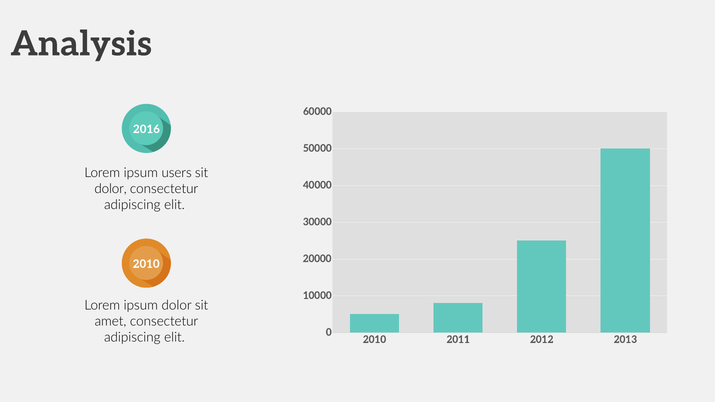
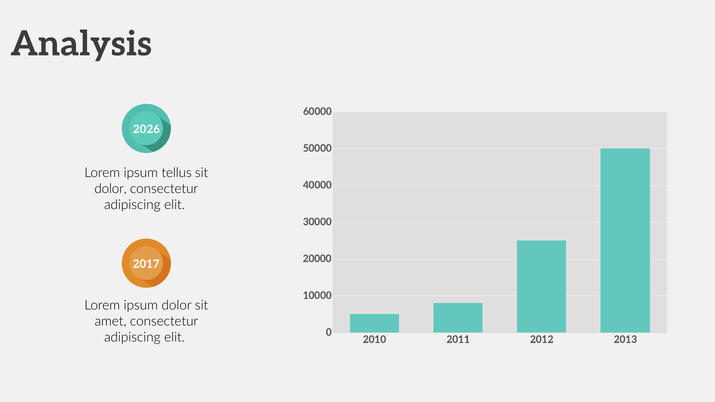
2016: 2016 -> 2026 (146, 129)
users: users -> tellus (177, 173)
2010: 2010 -> 2017 (146, 264)
